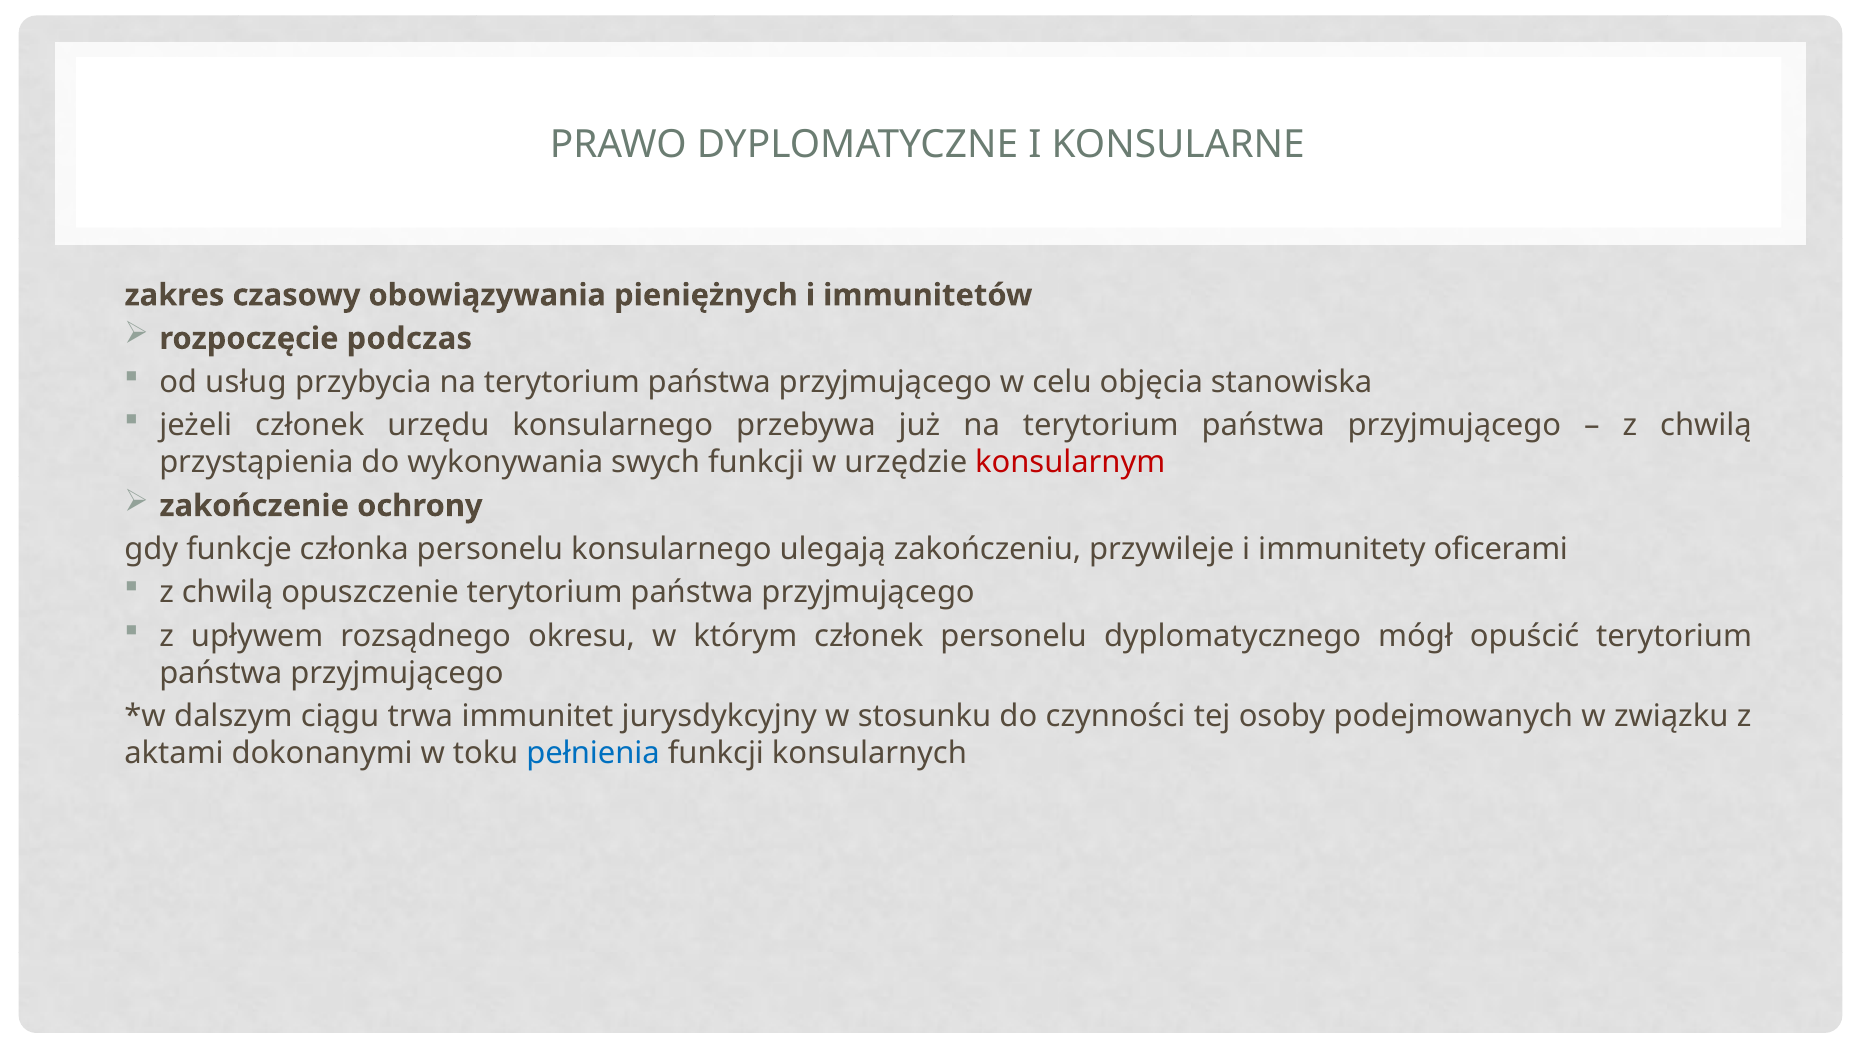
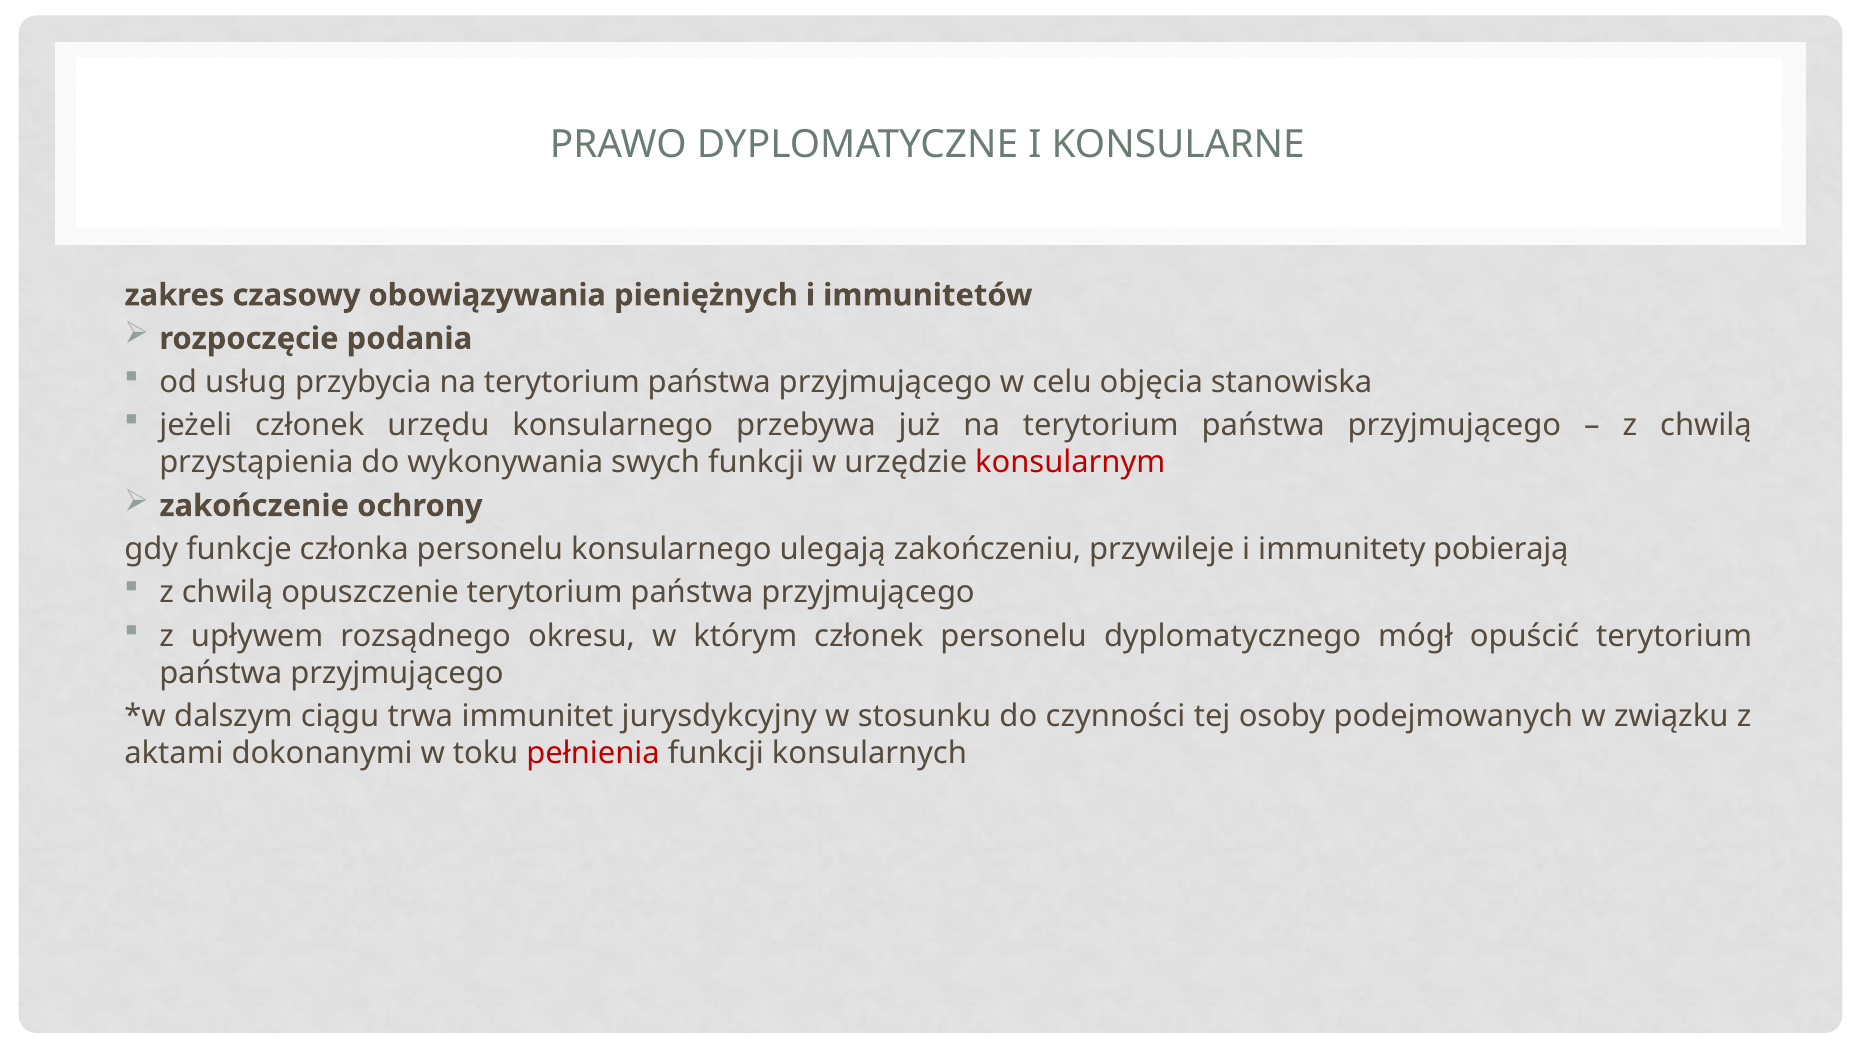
podczas: podczas -> podania (409, 339)
oficerami: oficerami -> pobierają (1501, 549)
pełnienia colour: blue -> red (593, 753)
